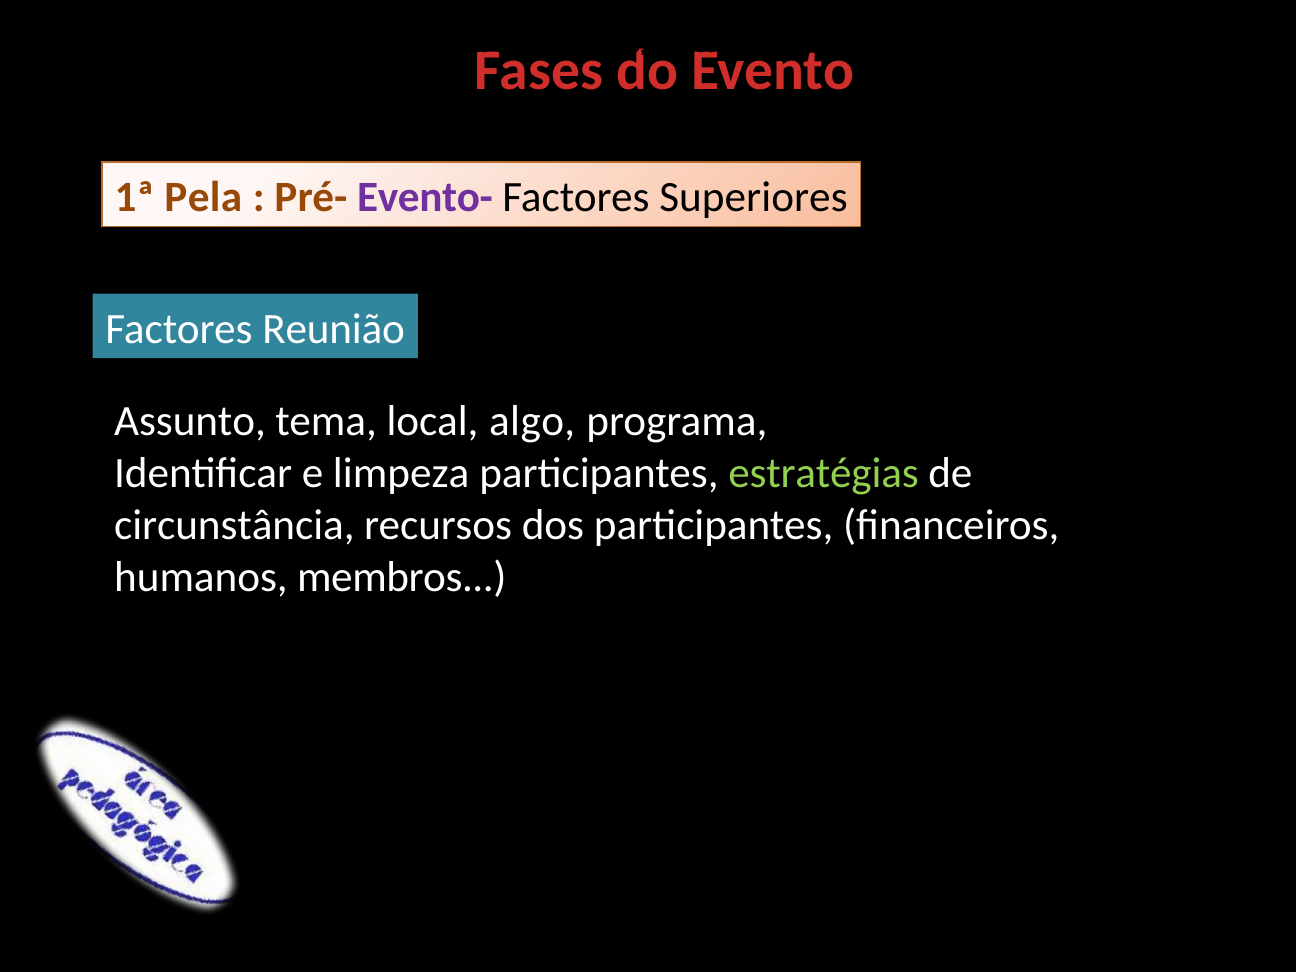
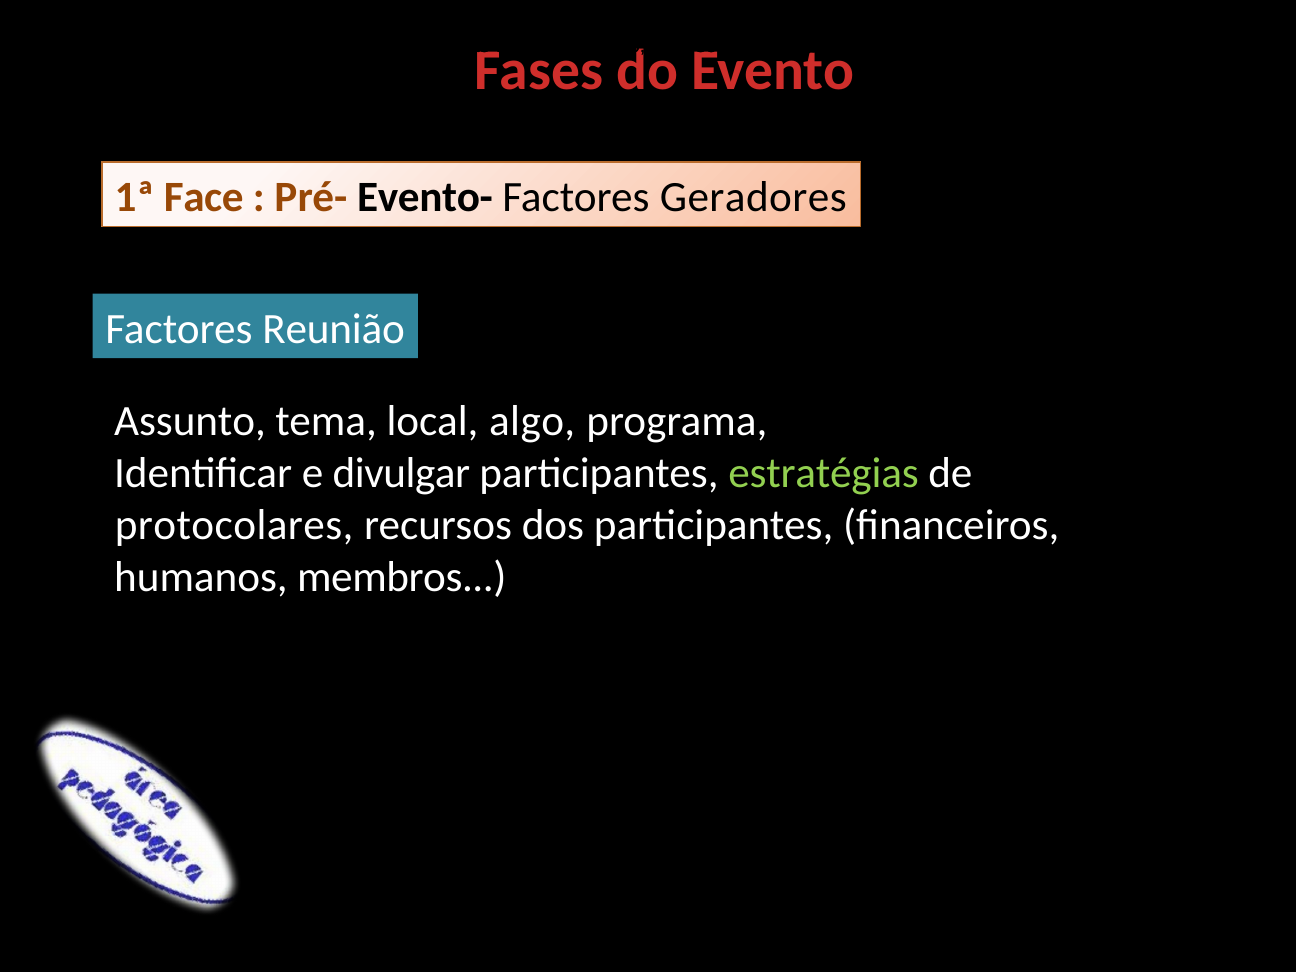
Pela: Pela -> Face (204, 197)
Evento- colour: purple -> black (425, 197)
Superiores: Superiores -> Geradores (753, 197)
limpeza: limpeza -> divulgar (401, 473)
circunstância: circunstância -> protocolares (234, 525)
